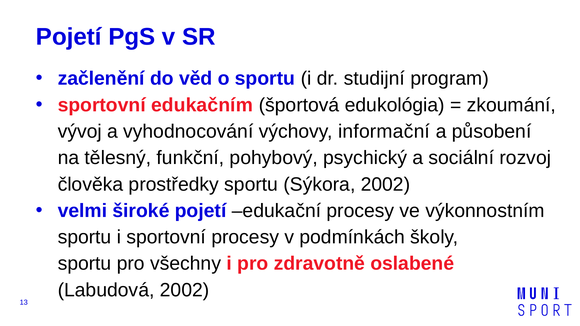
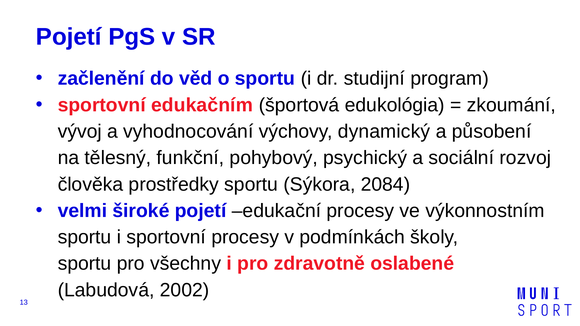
informační: informační -> dynamický (384, 132)
Sýkora 2002: 2002 -> 2084 (385, 184)
